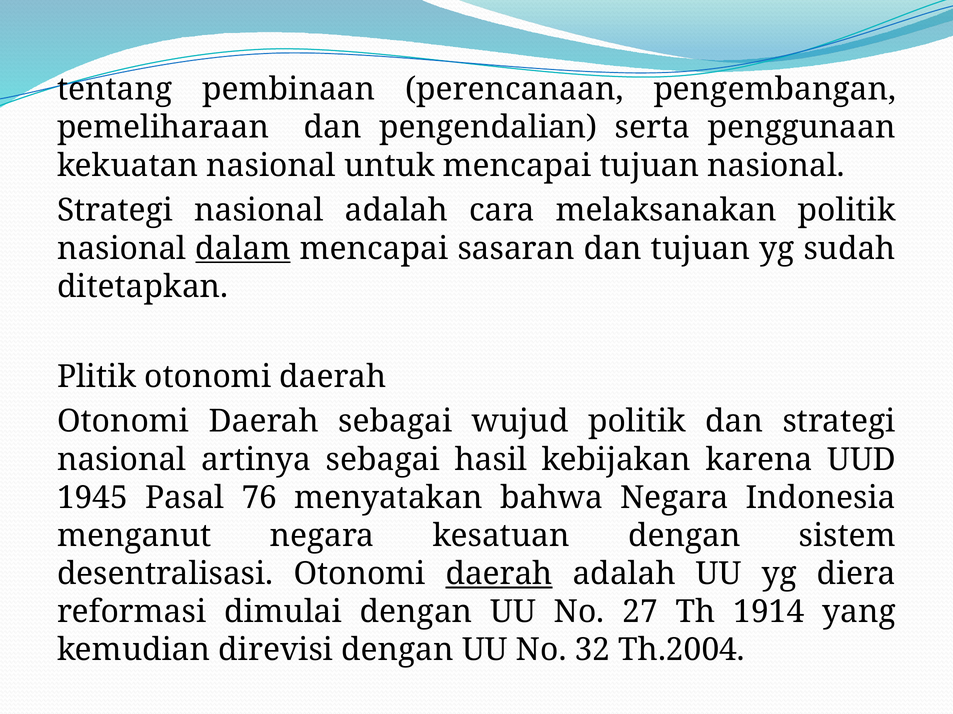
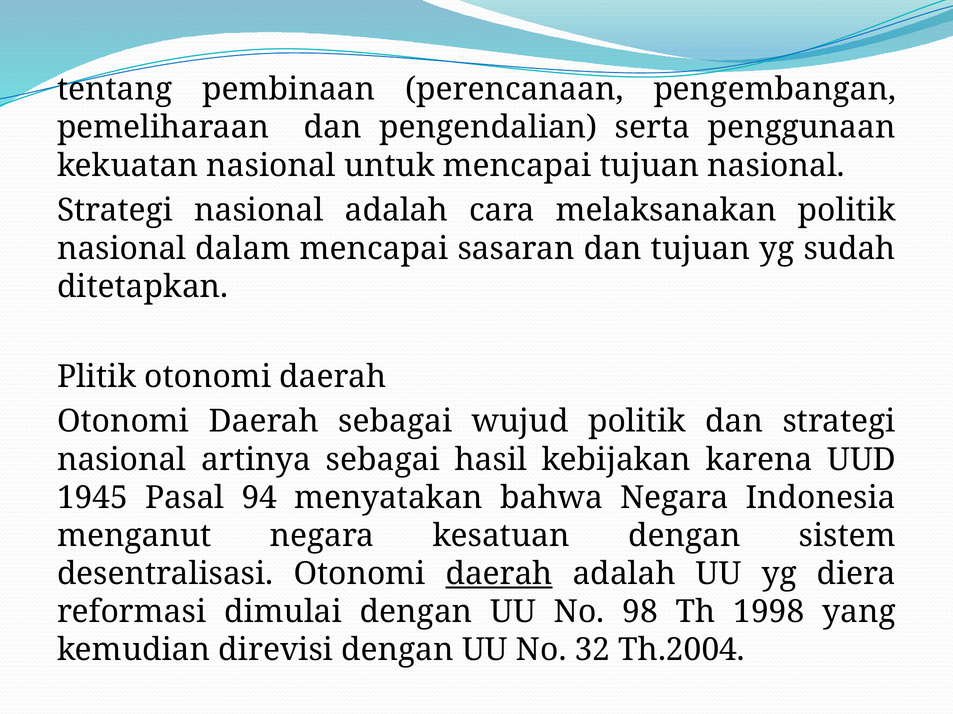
dalam underline: present -> none (243, 249)
76: 76 -> 94 (259, 498)
27: 27 -> 98 (640, 613)
1914: 1914 -> 1998 (769, 613)
